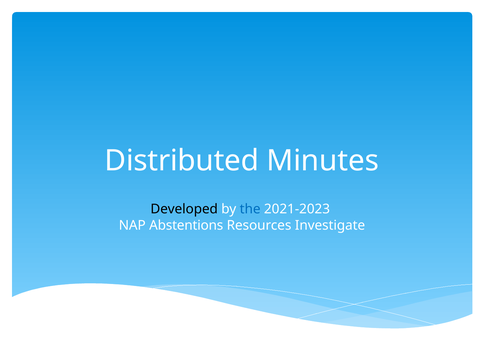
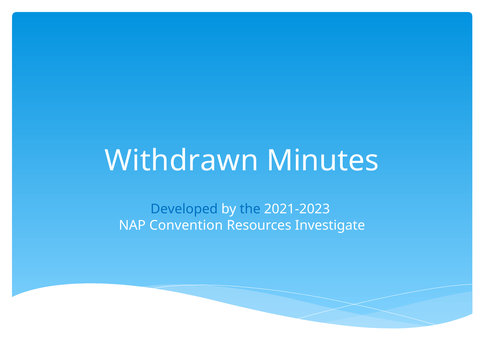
Distributed: Distributed -> Withdrawn (182, 161)
Developed colour: black -> blue (184, 209)
Abstentions: Abstentions -> Convention (186, 225)
